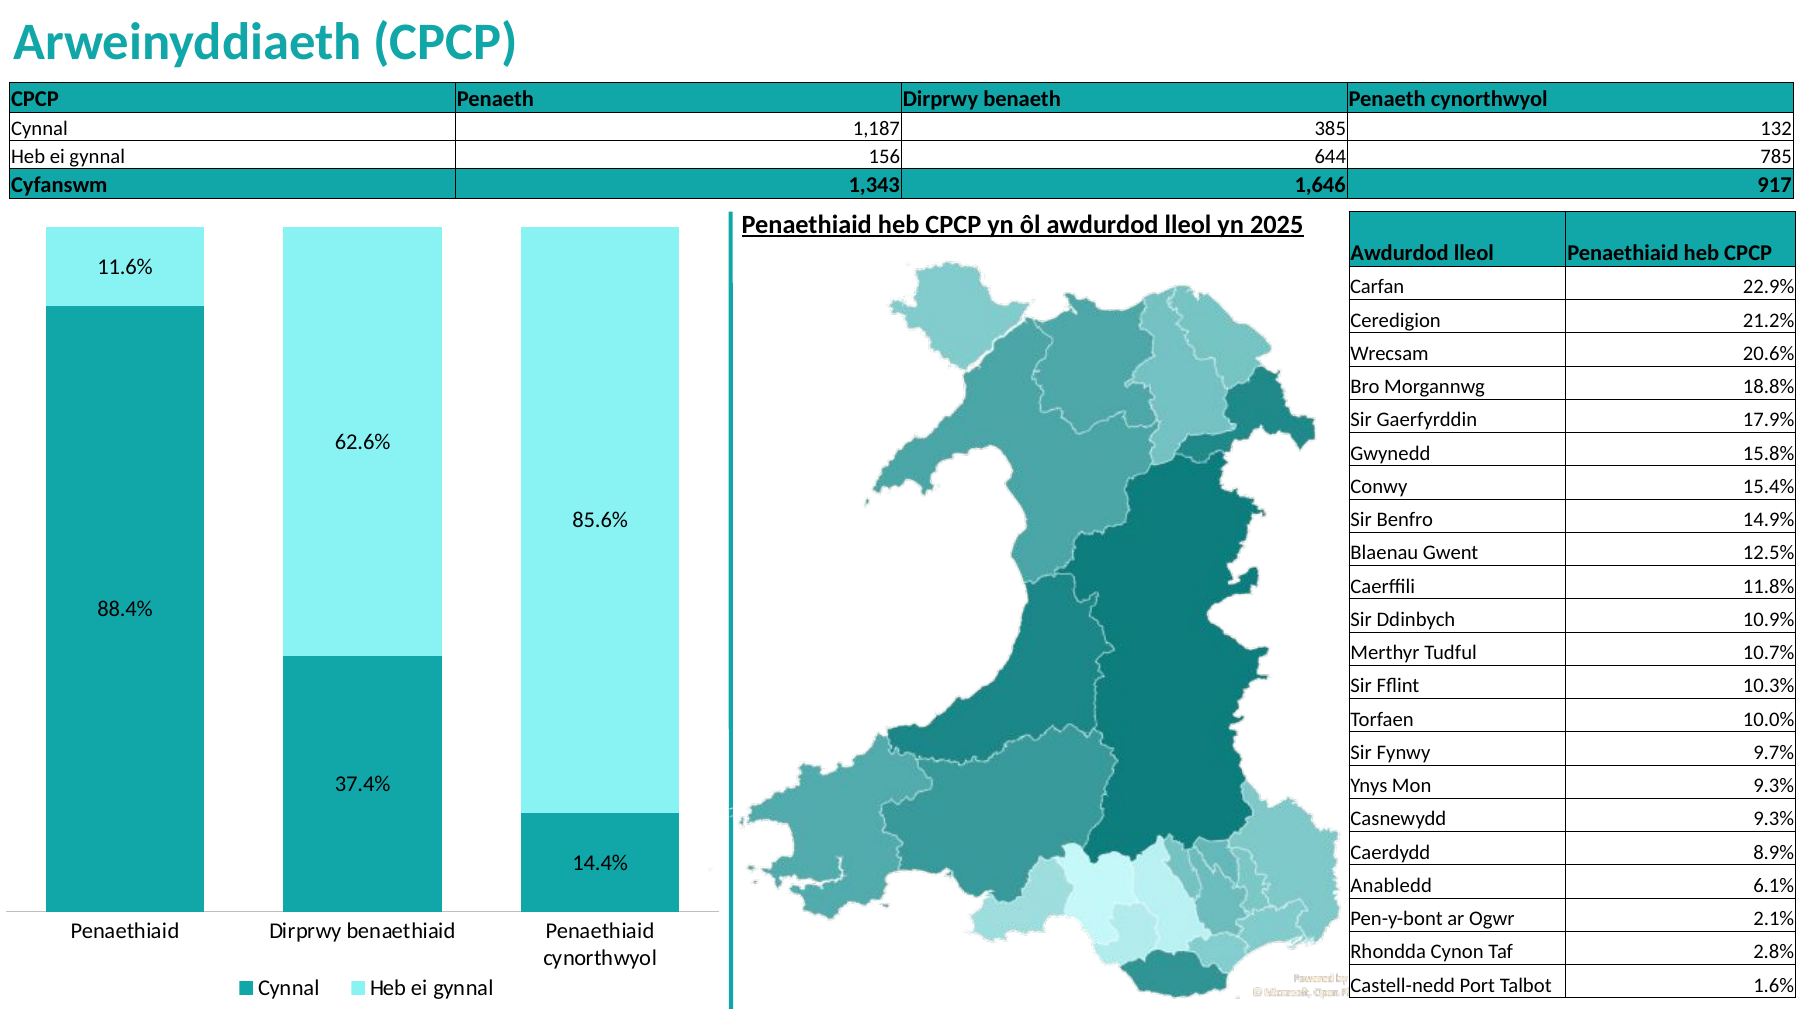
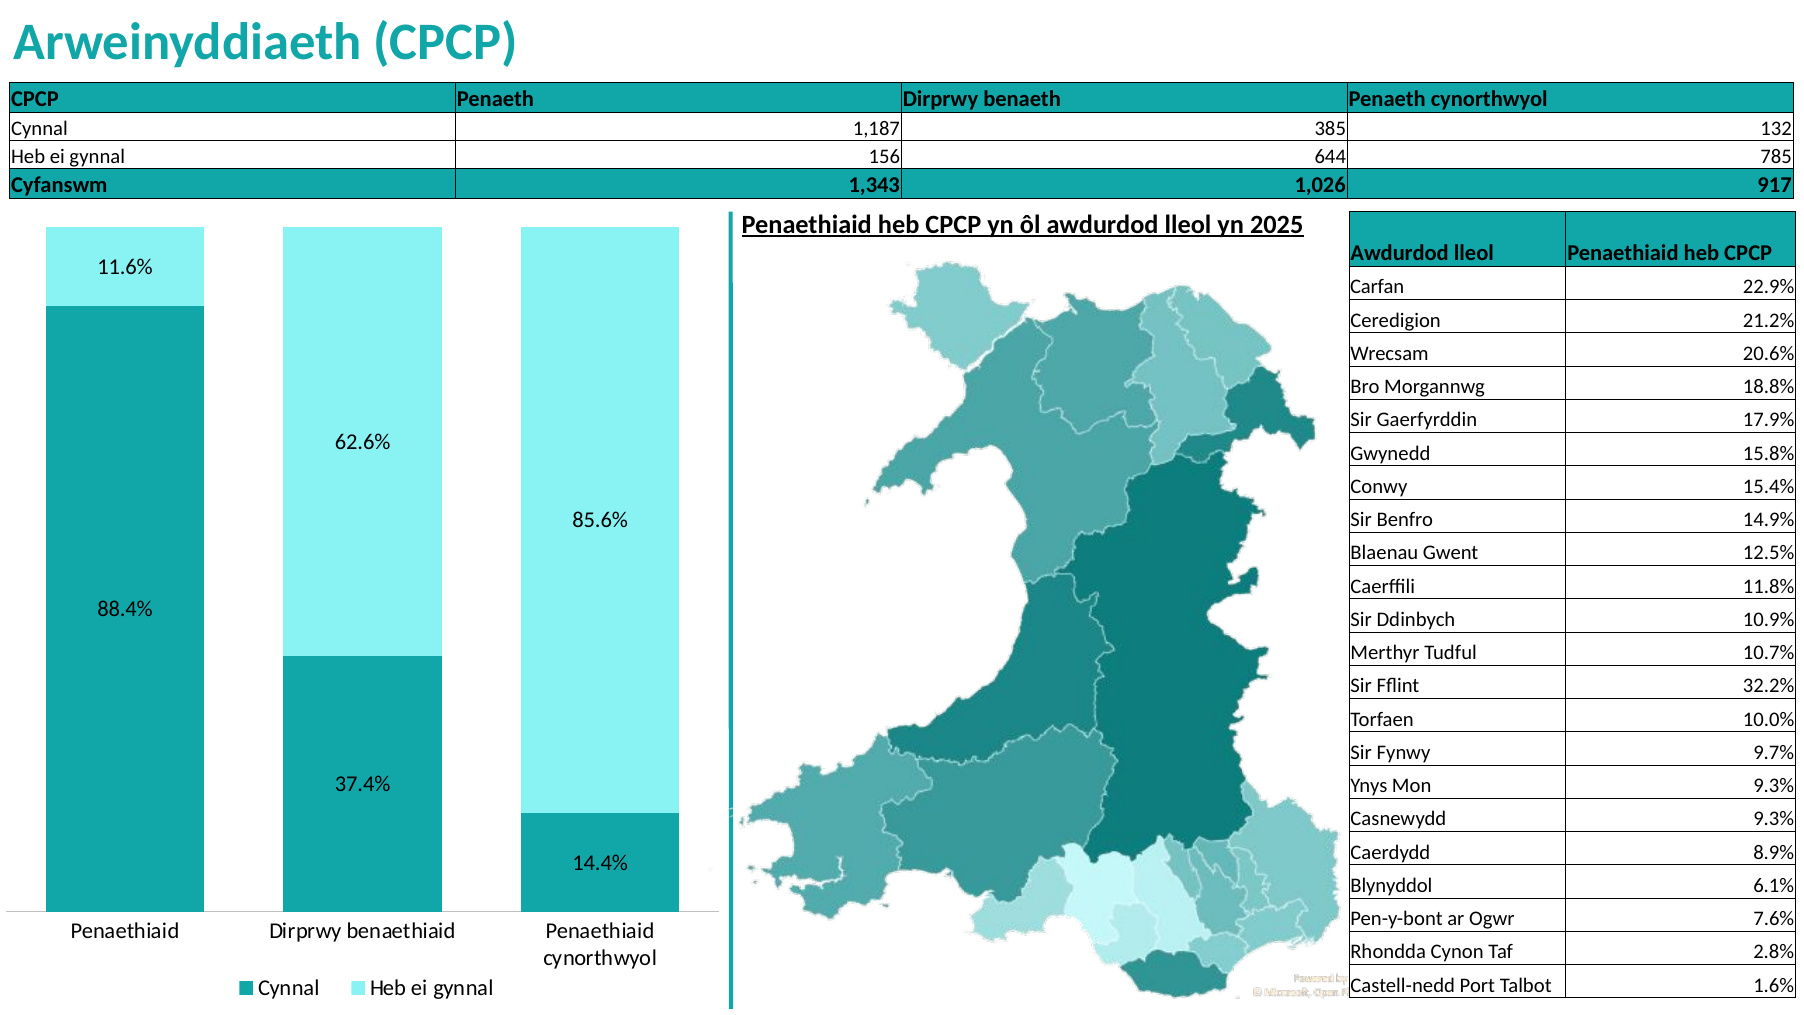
1,646: 1,646 -> 1,026 (1320, 185)
10.3%: 10.3% -> 32.2% (1769, 686)
Anabledd: Anabledd -> Blynyddol (1391, 885)
2.1%: 2.1% -> 7.6% (1774, 919)
